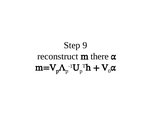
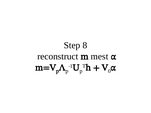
9: 9 -> 8 (85, 45)
there: there -> mest (100, 57)
